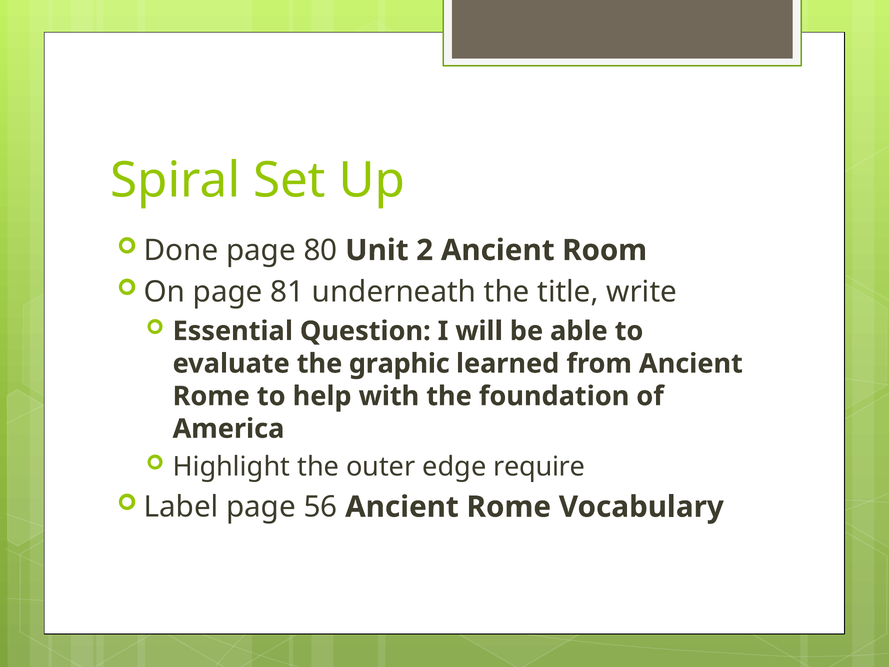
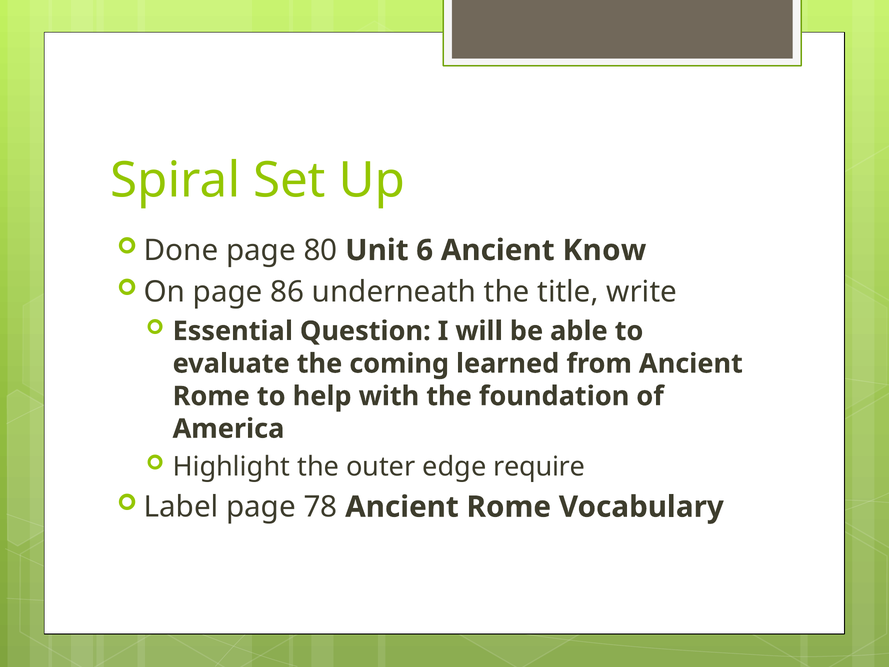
2: 2 -> 6 (425, 250)
Room: Room -> Know (604, 250)
81: 81 -> 86 (287, 292)
graphic: graphic -> coming (399, 364)
56: 56 -> 78 (321, 507)
